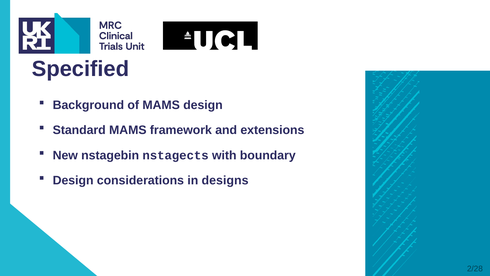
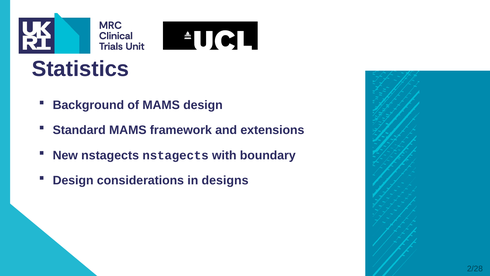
Specified: Specified -> Statistics (80, 69)
New nstagebin: nstagebin -> nstagects (110, 155)
